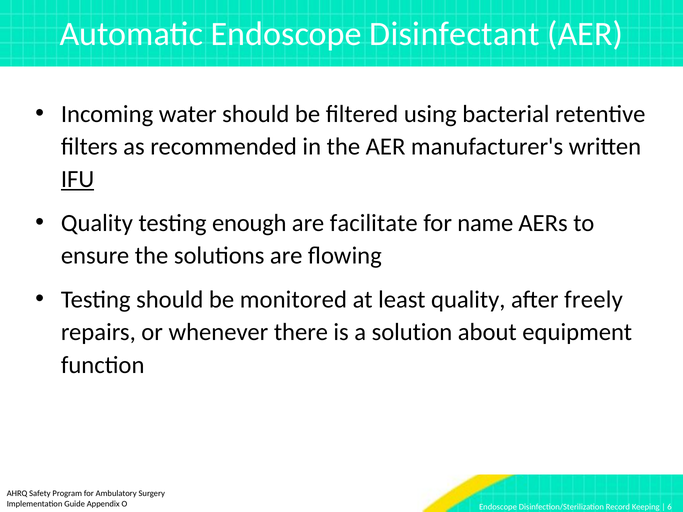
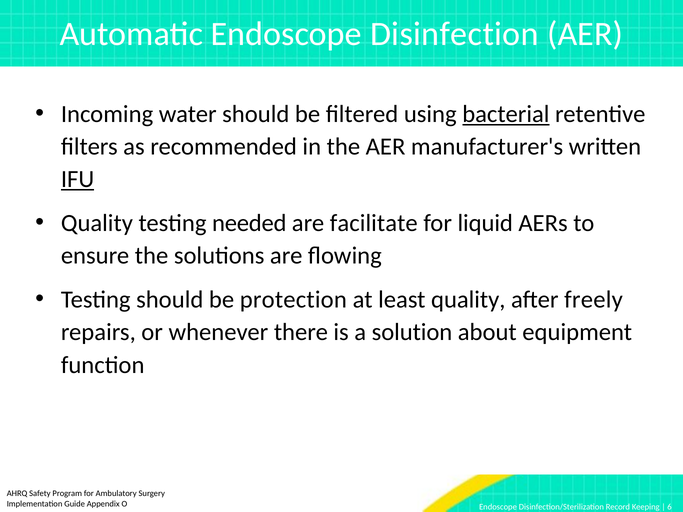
Disinfectant: Disinfectant -> Disinfection (454, 34)
bacterial underline: none -> present (506, 114)
enough: enough -> needed (249, 223)
name: name -> liquid (485, 223)
monitored: monitored -> protection (293, 300)
